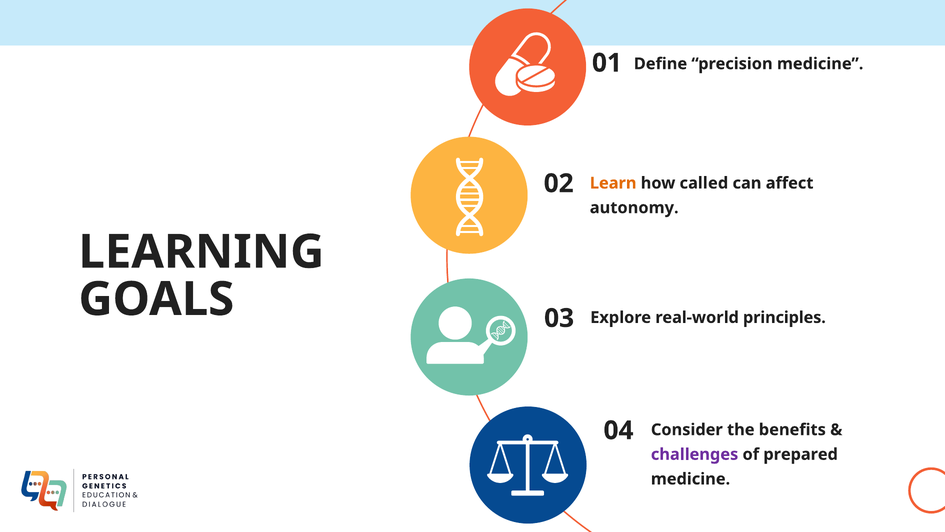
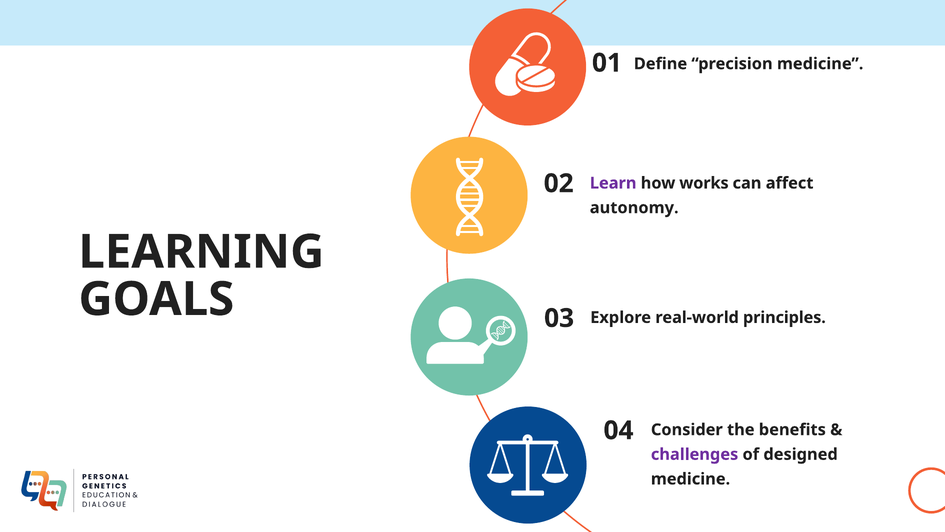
Learn colour: orange -> purple (613, 183)
called: called -> works (704, 183)
prepared: prepared -> designed (801, 454)
